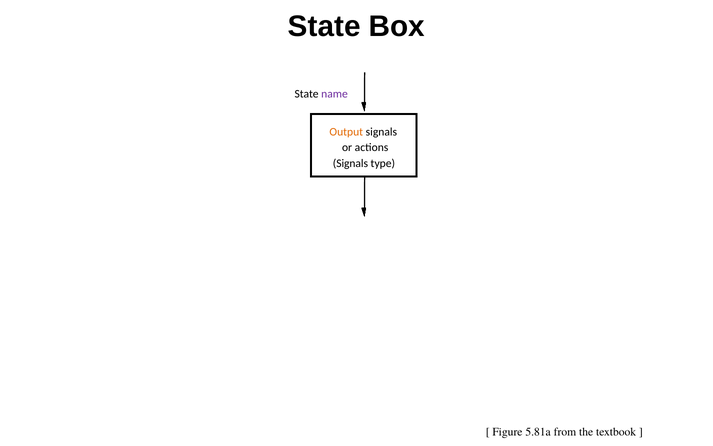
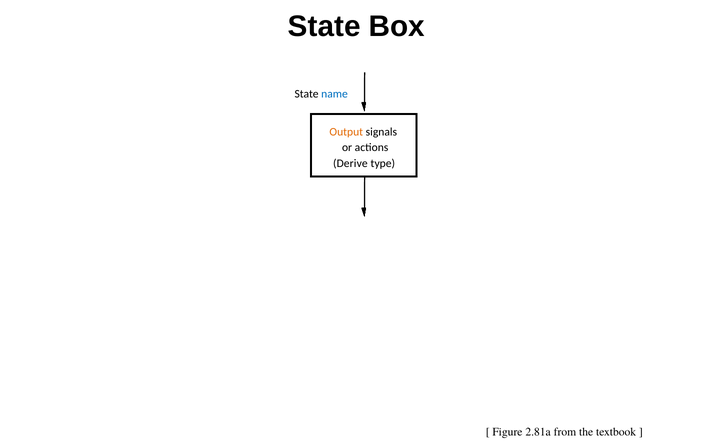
name colour: purple -> blue (335, 94)
Signals: Signals -> Derive (350, 163)
5.81a: 5.81a -> 2.81a (538, 432)
